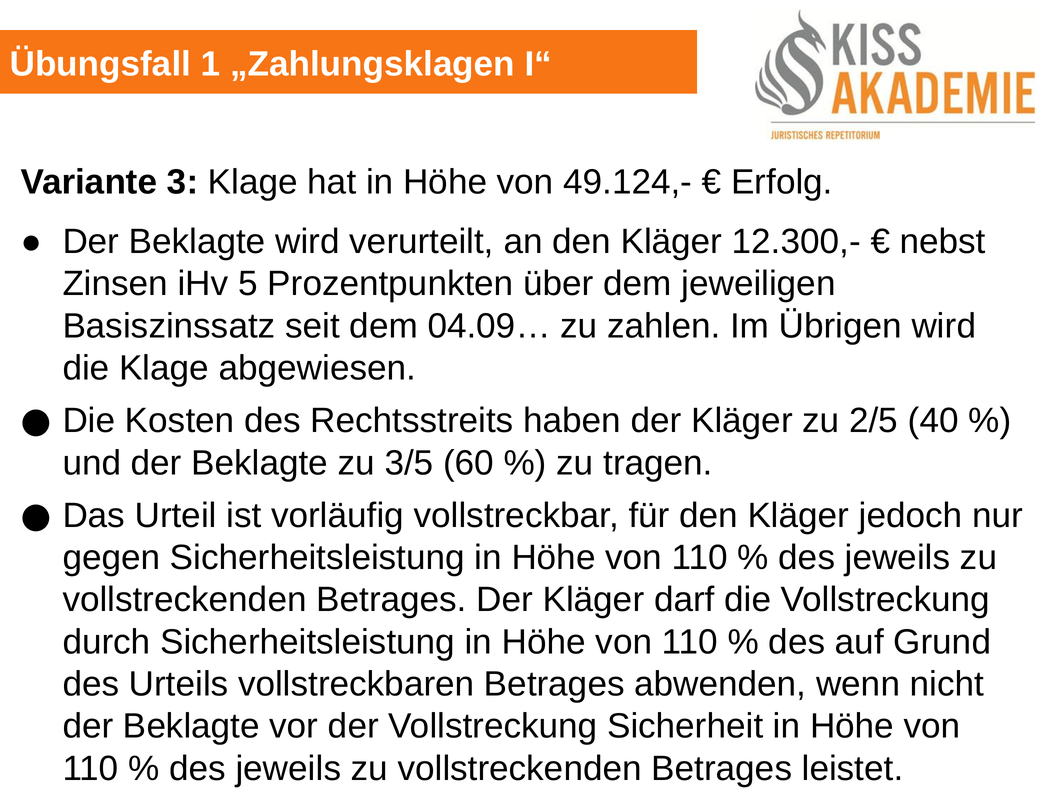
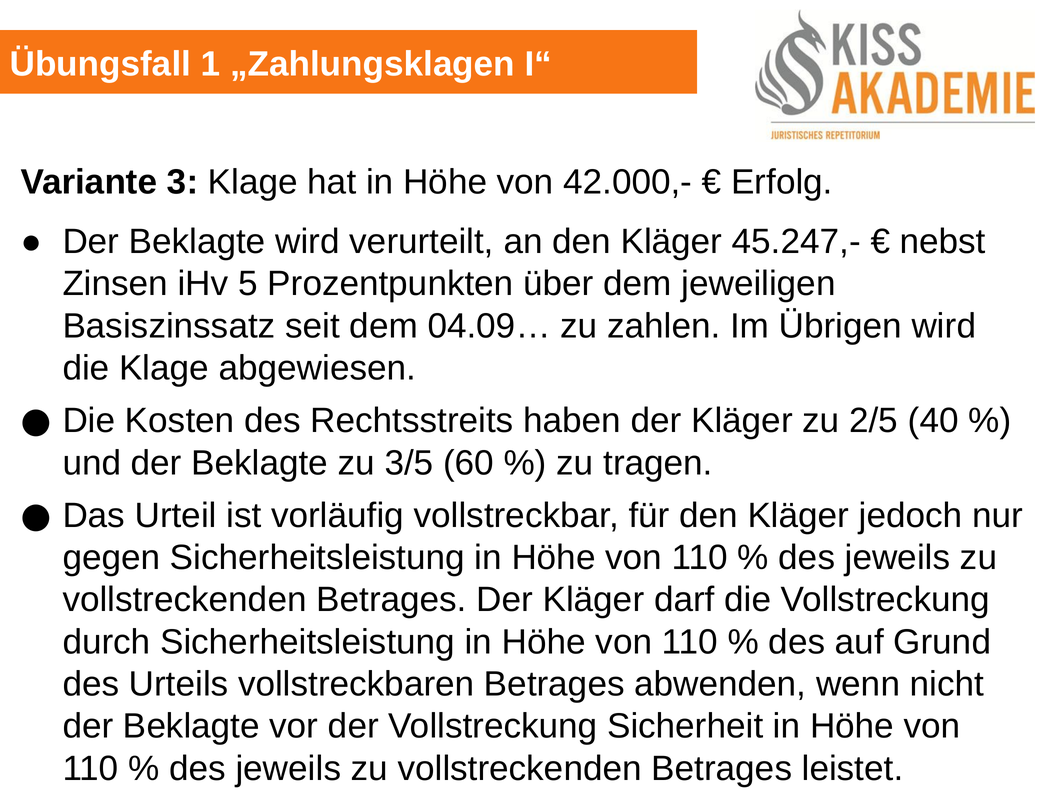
49.124,-: 49.124,- -> 42.000,- (628, 182)
12.300,-: 12.300,- -> 45.247,- (796, 242)
